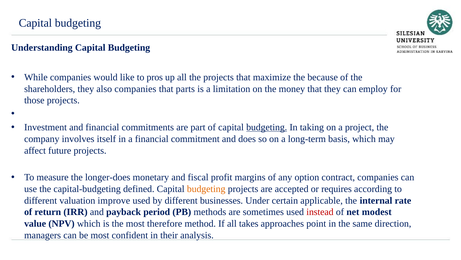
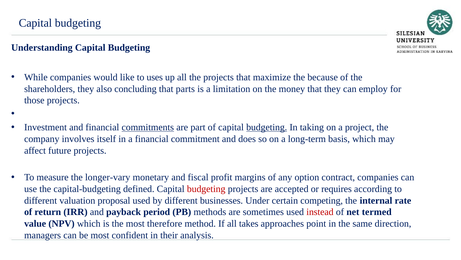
pros: pros -> uses (155, 77)
also companies: companies -> concluding (135, 89)
commitments underline: none -> present (148, 127)
longer-does: longer-does -> longer-vary (108, 177)
budgeting colour: orange -> red (206, 189)
improve: improve -> proposal (114, 200)
applicable: applicable -> competing (322, 200)
modest: modest -> termed (377, 212)
